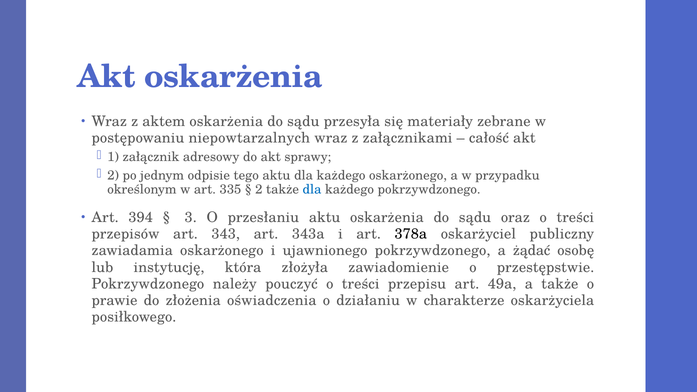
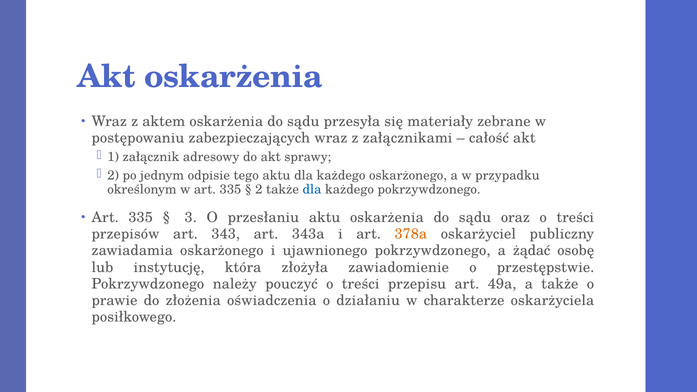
niepowtarzalnych: niepowtarzalnych -> zabezpieczających (249, 138)
394: 394 -> 335 (141, 217)
378a colour: black -> orange (411, 234)
